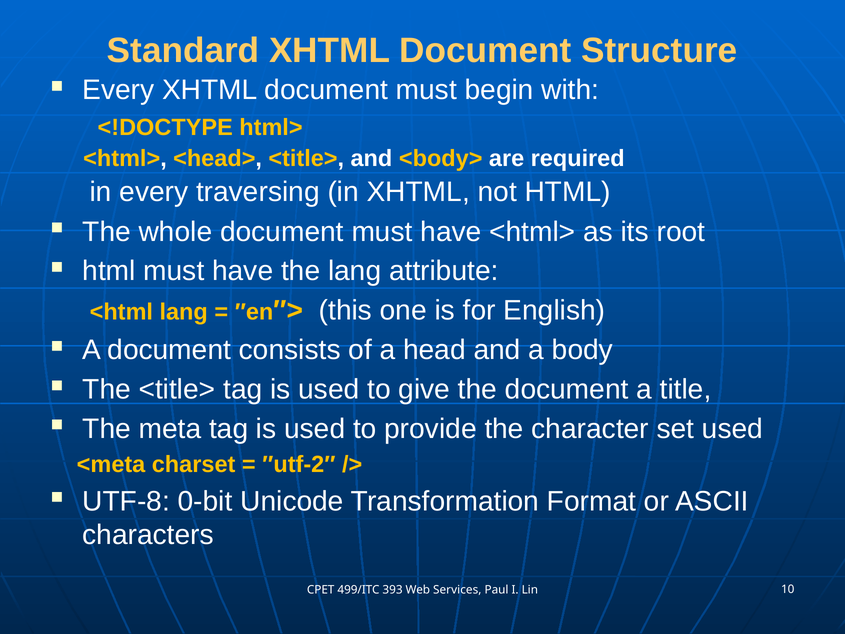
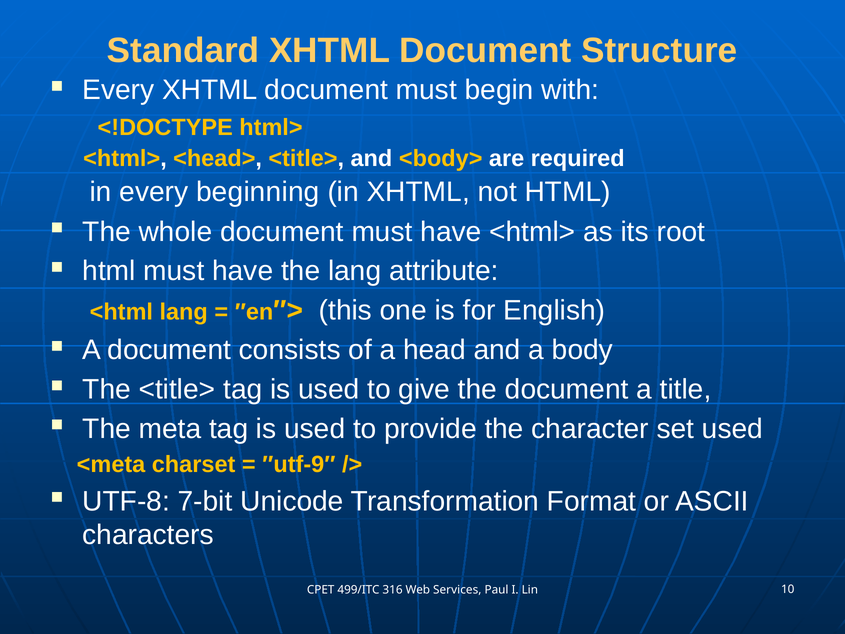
traversing: traversing -> beginning (258, 192)
″utf-2″: ″utf-2″ -> ″utf-9″ (299, 464)
0-bit: 0-bit -> 7-bit (205, 501)
393: 393 -> 316 (393, 590)
